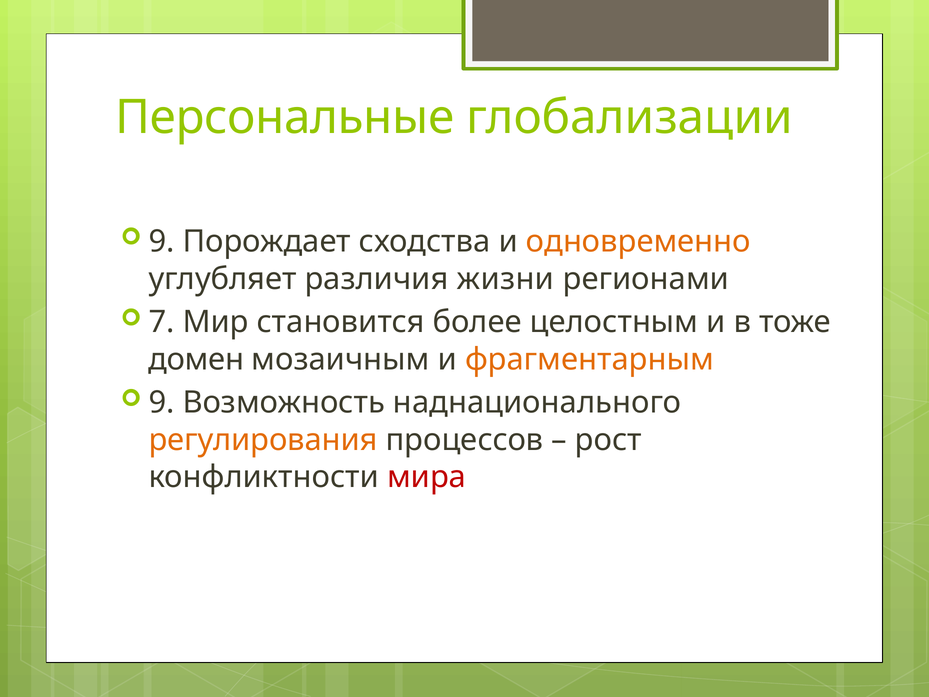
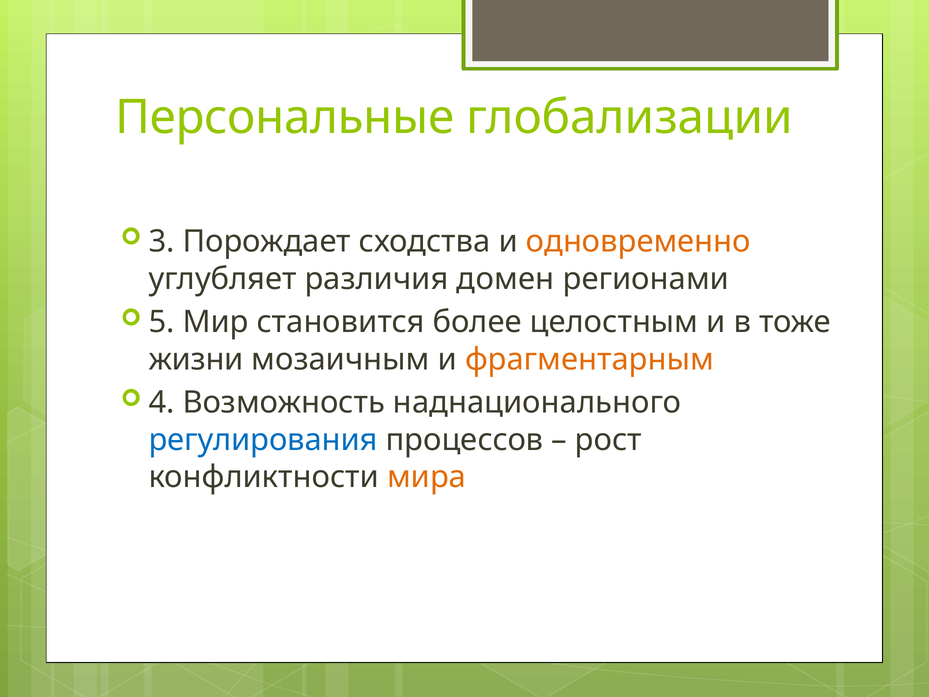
9: 9 -> 3 (162, 242)
жизни: жизни -> домен (505, 279)
7: 7 -> 5 (162, 322)
домен: домен -> жизни (196, 359)
9: 9 -> 4 (162, 403)
регулирования colour: orange -> blue (263, 440)
мира colour: red -> orange (427, 477)
